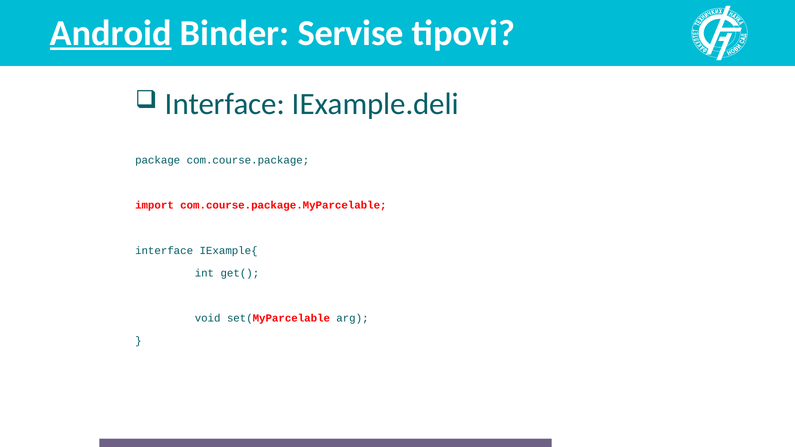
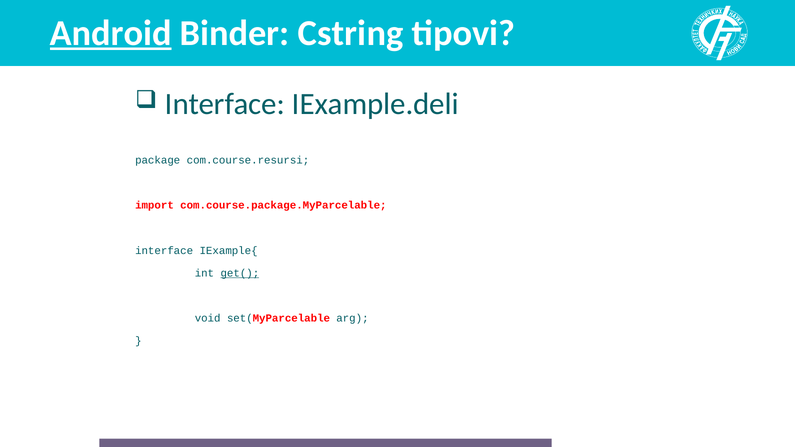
Servise: Servise -> Cstring (351, 33)
com.course.package: com.course.package -> com.course.resursi (248, 160)
get( underline: none -> present (240, 273)
